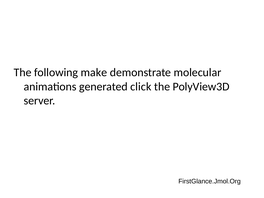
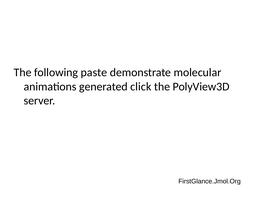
make: make -> paste (94, 72)
